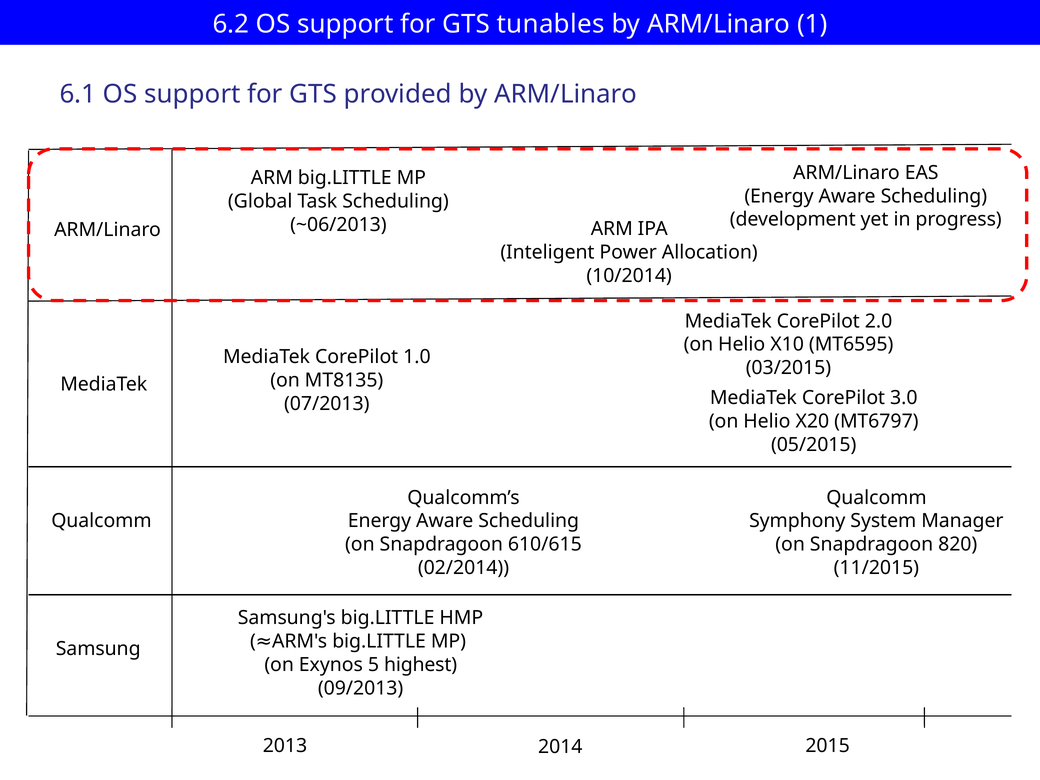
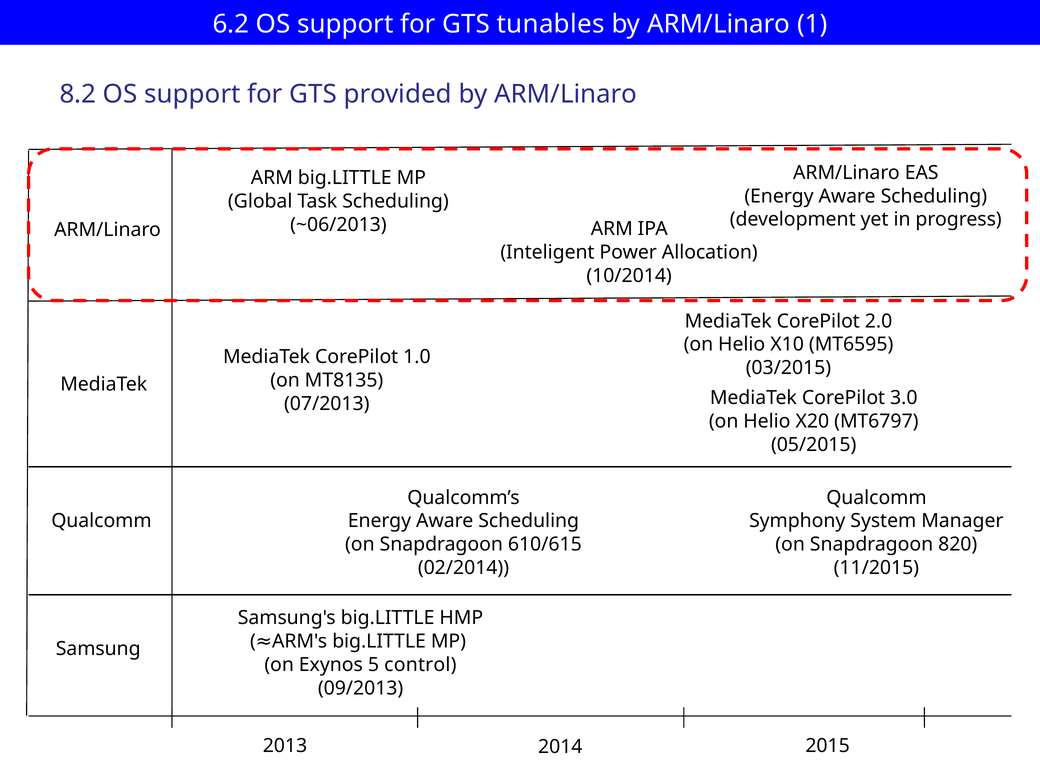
6.1: 6.1 -> 8.2 (78, 94)
highest: highest -> control (420, 665)
